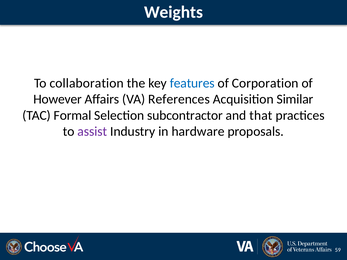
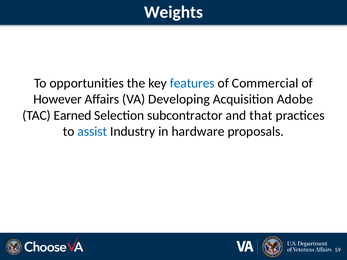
collaboration: collaboration -> opportunities (87, 83)
Corporation: Corporation -> Commercial (265, 83)
References: References -> Developing (179, 99)
Similar: Similar -> Adobe (295, 99)
Formal: Formal -> Earned (73, 116)
assist colour: purple -> blue (92, 132)
